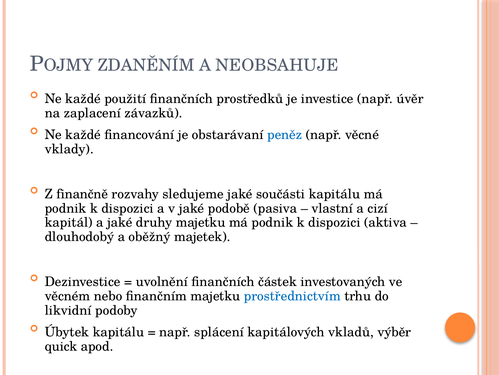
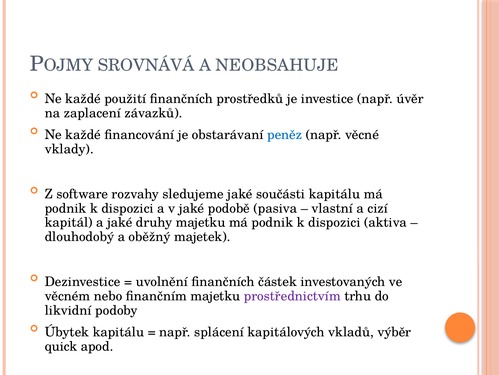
ZDANĚNÍM: ZDANĚNÍM -> SROVNÁVÁ (146, 65)
finančně: finančně -> software (82, 194)
prostřednictvím colour: blue -> purple (292, 296)
